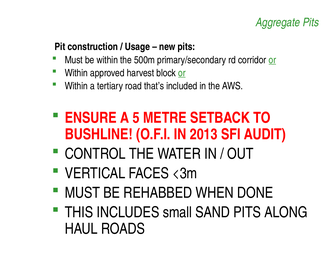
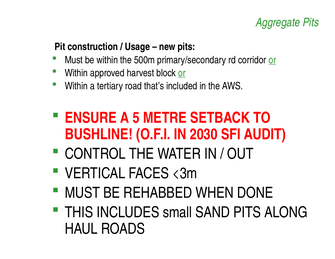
2013: 2013 -> 2030 (204, 134)
